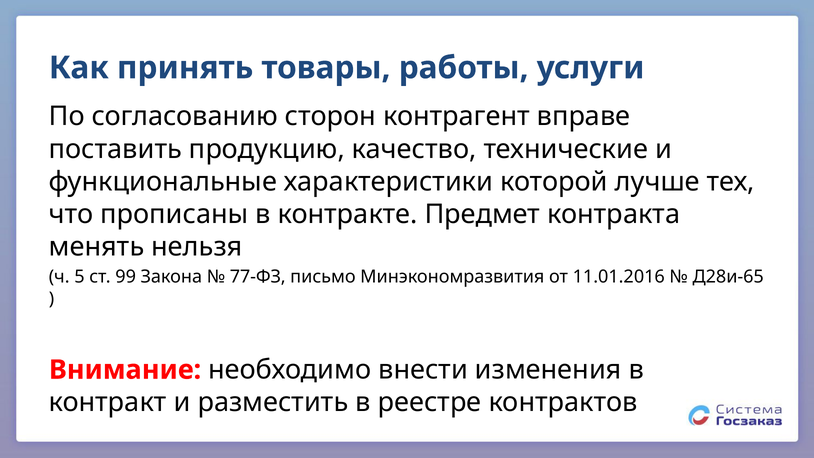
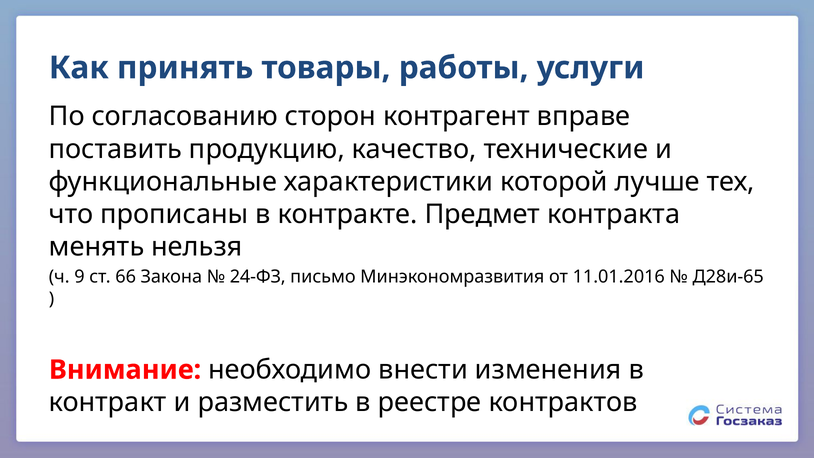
5: 5 -> 9 (79, 277)
99: 99 -> 66 (126, 277)
77-ФЗ: 77-ФЗ -> 24-ФЗ (258, 277)
